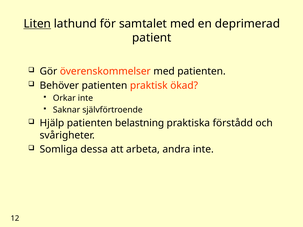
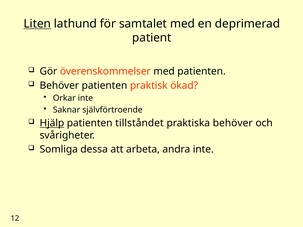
Hjälp underline: none -> present (52, 123)
belastning: belastning -> tillståndet (139, 123)
praktiska förstådd: förstådd -> behöver (233, 123)
